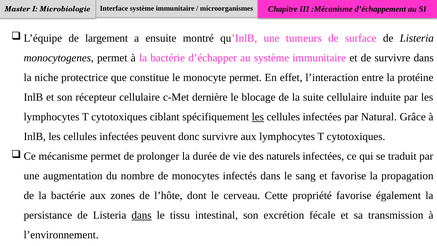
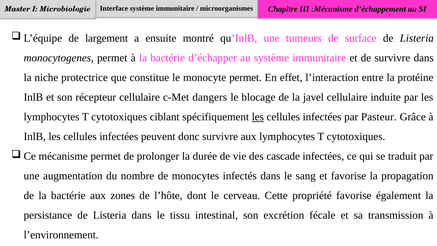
dernière: dernière -> dangers (210, 97)
suite: suite -> javel (313, 97)
Natural: Natural -> Pasteur (379, 117)
naturels: naturels -> cascade (283, 156)
dans underline: present -> none (142, 215)
